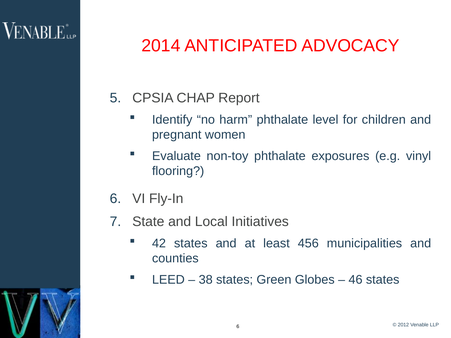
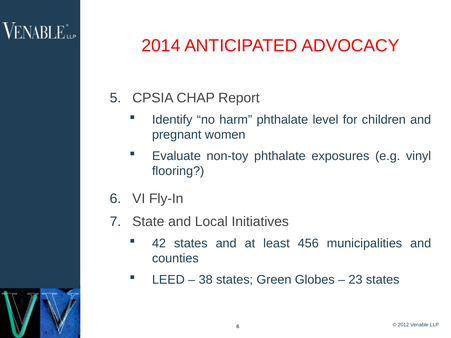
46: 46 -> 23 (356, 280)
